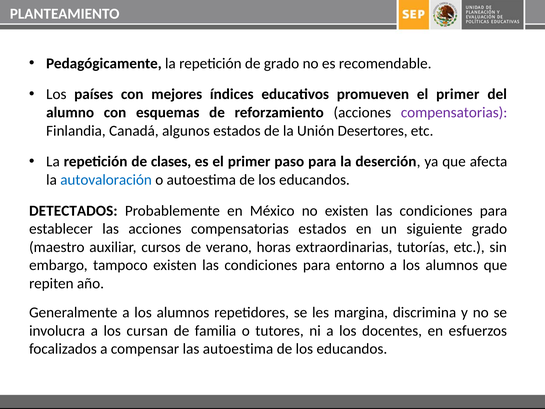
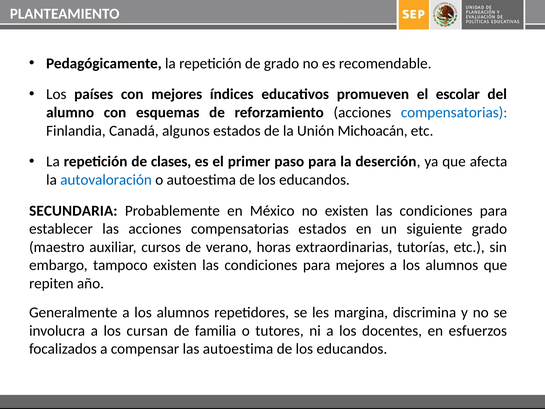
promueven el primer: primer -> escolar (458, 94)
compensatorias colour: purple -> blue (454, 112)
Desertores: Desertores -> Michoacán (373, 131)
DETECTADOS: DETECTADOS -> SECUNDARIA (73, 211)
para entorno: entorno -> mejores (360, 265)
